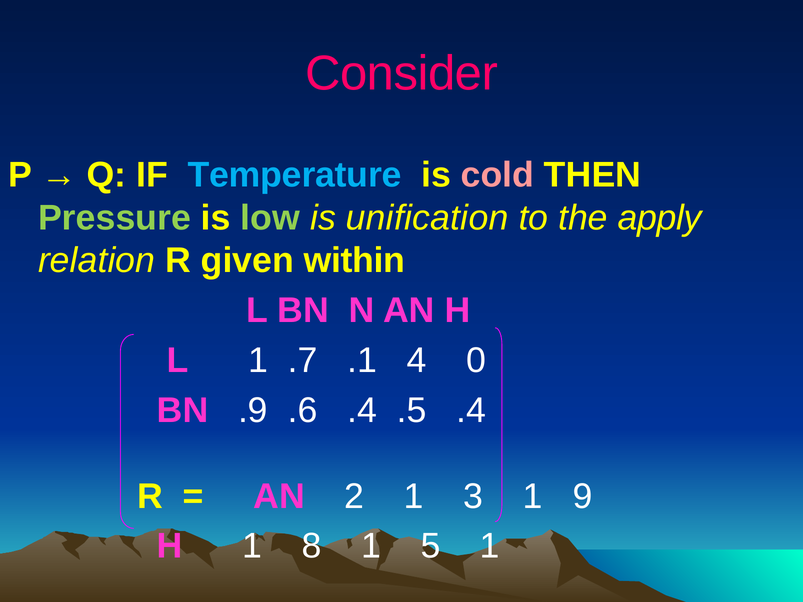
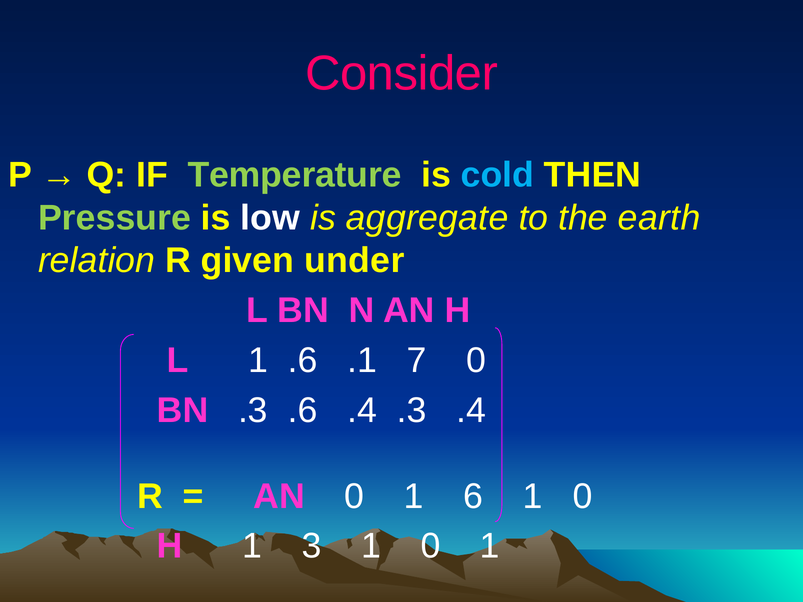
Temperature colour: light blue -> light green (295, 175)
cold colour: pink -> light blue (497, 175)
low colour: light green -> white (270, 218)
unification: unification -> aggregate (427, 218)
apply: apply -> earth (659, 218)
within: within -> under (354, 261)
1 .7: .7 -> .6 (303, 361)
4: 4 -> 7 (417, 361)
BN .9: .9 -> .3 (253, 411)
.4 .5: .5 -> .3 (412, 411)
AN 2: 2 -> 0 (354, 496)
3: 3 -> 6 (473, 496)
9: 9 -> 0 (582, 496)
8: 8 -> 3 (311, 546)
5: 5 -> 0 (430, 546)
